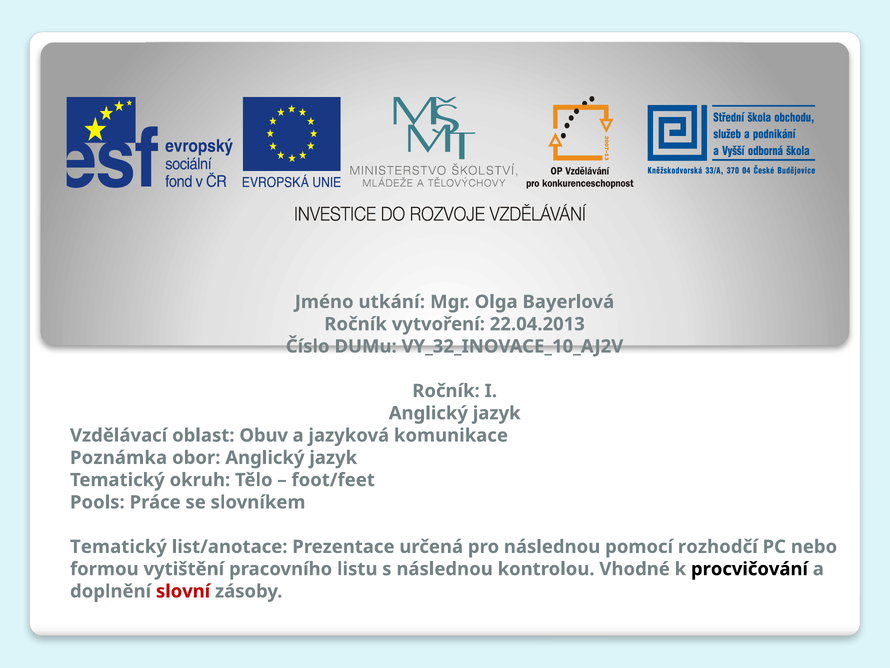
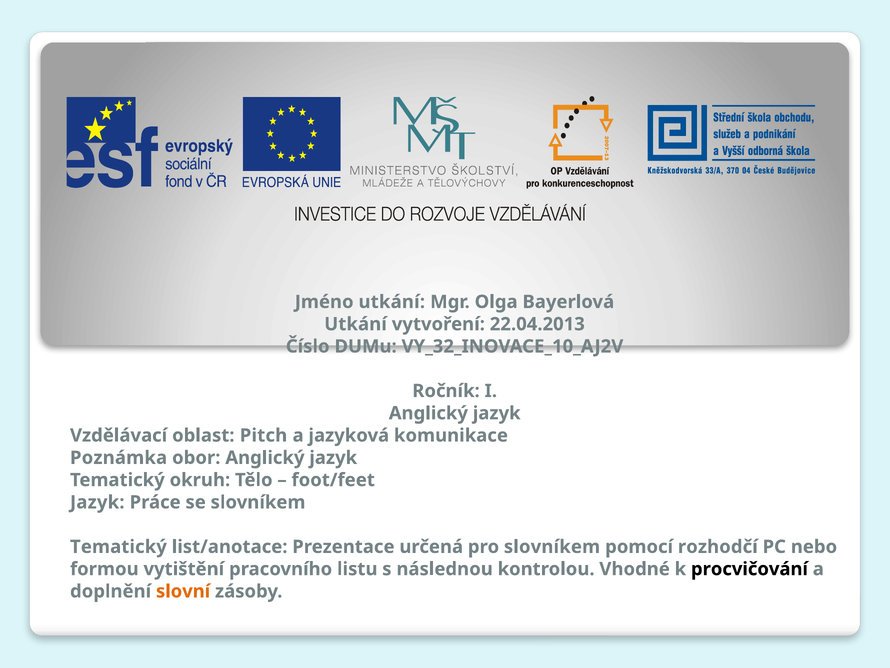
Ročník: Ročník -> Utkání (356, 324)
Obuv: Obuv -> Pitch (264, 435)
Pools: Pools -> Jazyk (97, 502)
pro následnou: následnou -> slovníkem (552, 546)
slovní colour: red -> orange (183, 591)
